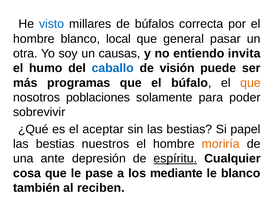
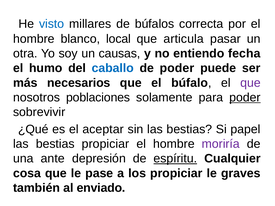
general: general -> articula (184, 39)
invita: invita -> fecha (244, 54)
de visión: visión -> poder (177, 68)
programas: programas -> necesarios (79, 83)
que colour: orange -> purple (251, 83)
poder underline: none -> present (245, 98)
bestias nuestros: nuestros -> propiciar (105, 144)
moriría colour: orange -> purple (221, 144)
los mediante: mediante -> propiciar (176, 173)
le blanco: blanco -> graves (241, 173)
reciben: reciben -> enviado (101, 188)
